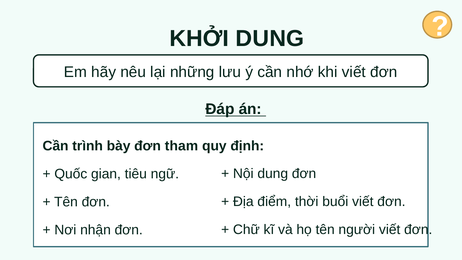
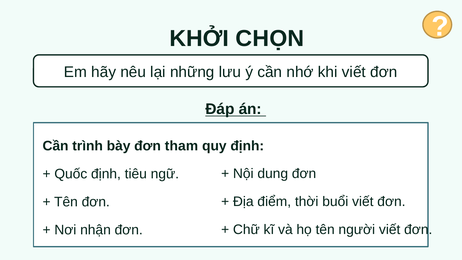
KHỞI DUNG: DUNG -> CHỌN (270, 39)
Quốc gian: gian -> định (106, 174)
